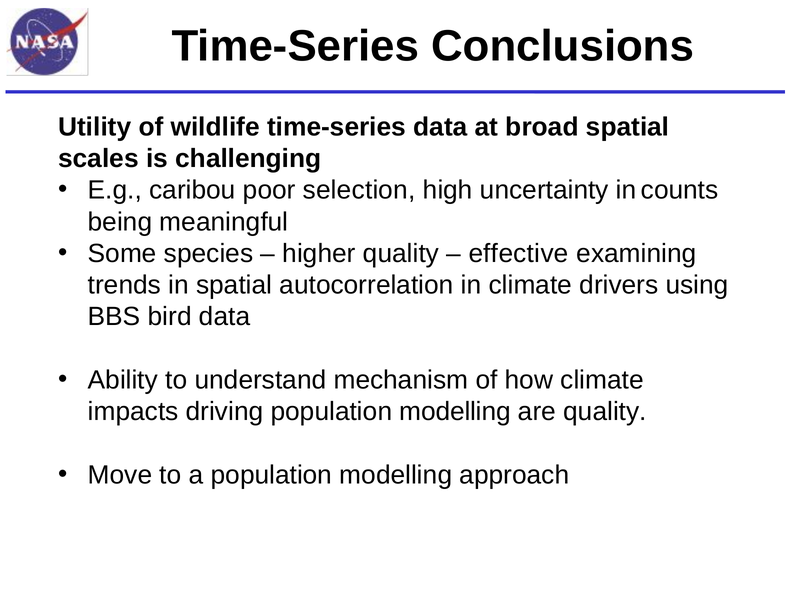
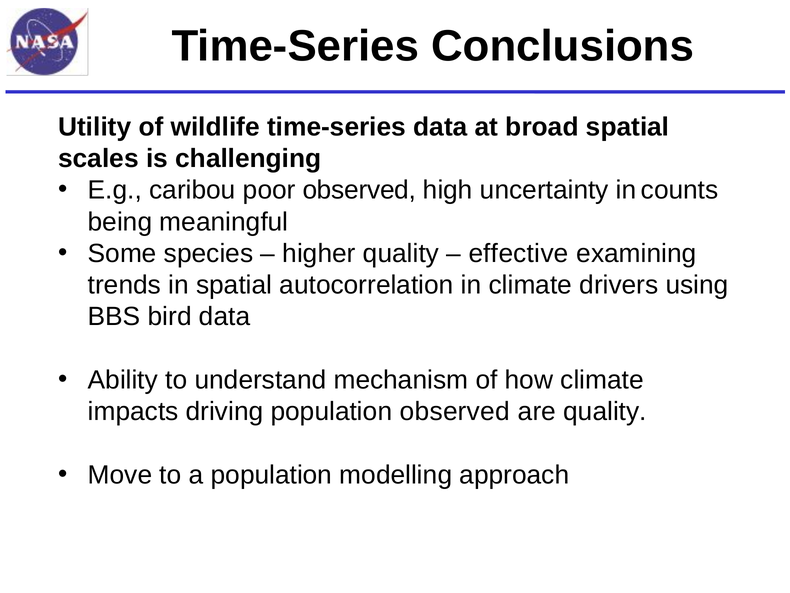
poor selection: selection -> observed (359, 190)
driving population modelling: modelling -> observed (455, 411)
